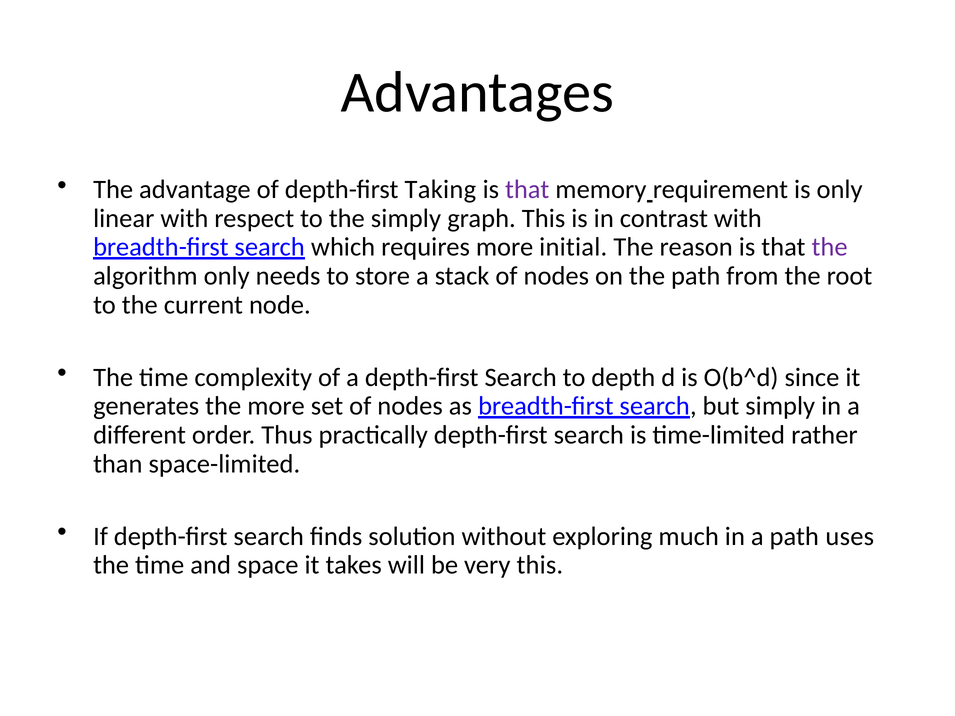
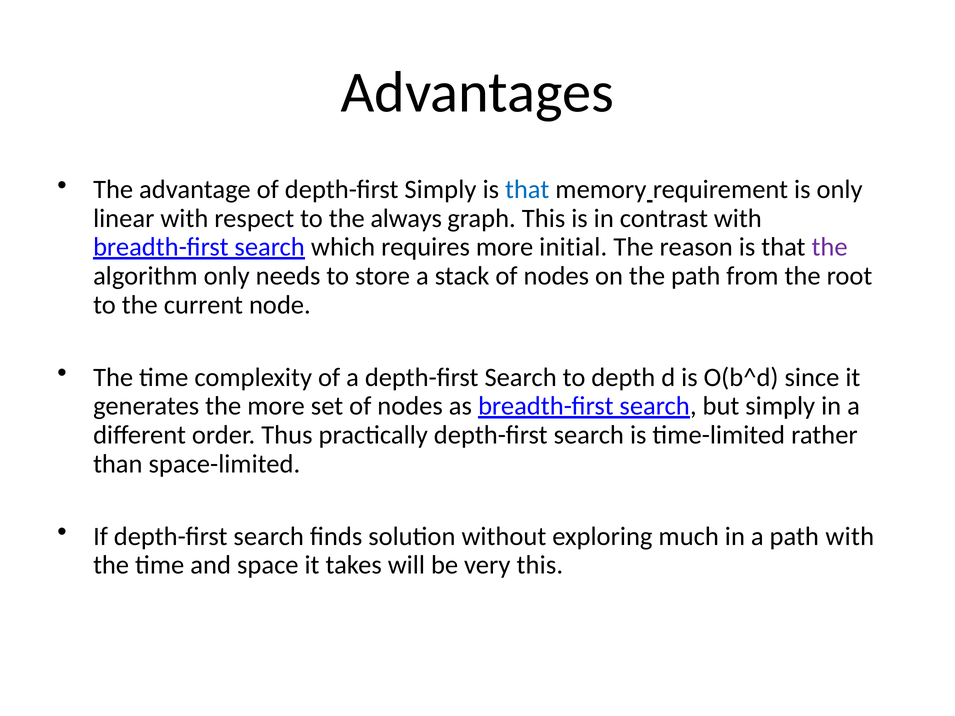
depth-first Taking: Taking -> Simply (440, 190)
that colour: purple -> blue (527, 190)
the simply: simply -> always (406, 218)
path uses: uses -> with (850, 537)
